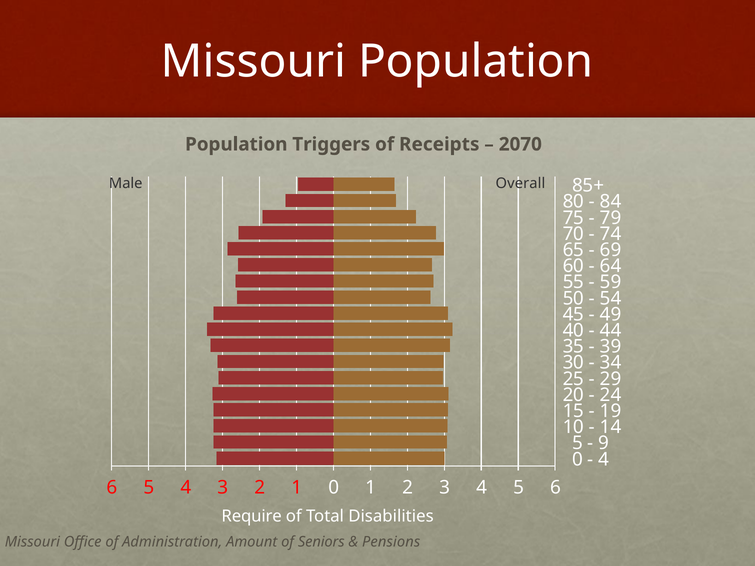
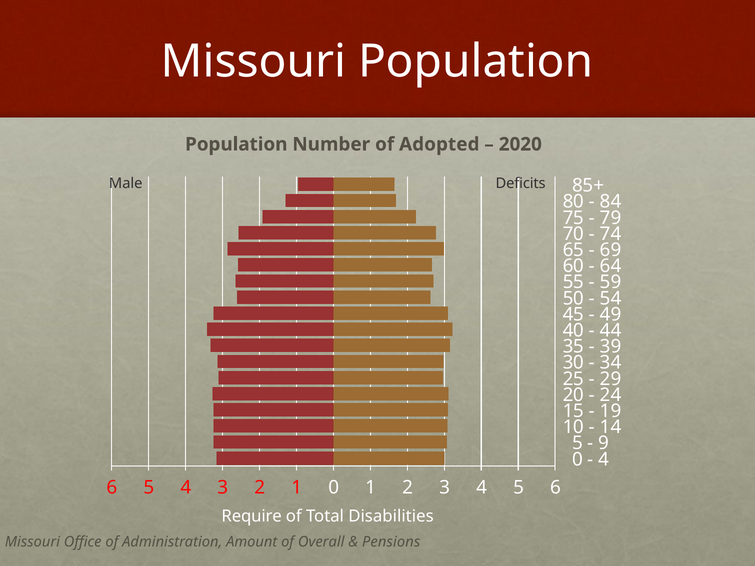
Triggers: Triggers -> Number (331, 144)
Receipts: Receipts -> Adopted (439, 144)
2070: 2070 -> 2020 (520, 144)
Overall: Overall -> Deficits (521, 183)
Seniors: Seniors -> Overall (321, 542)
